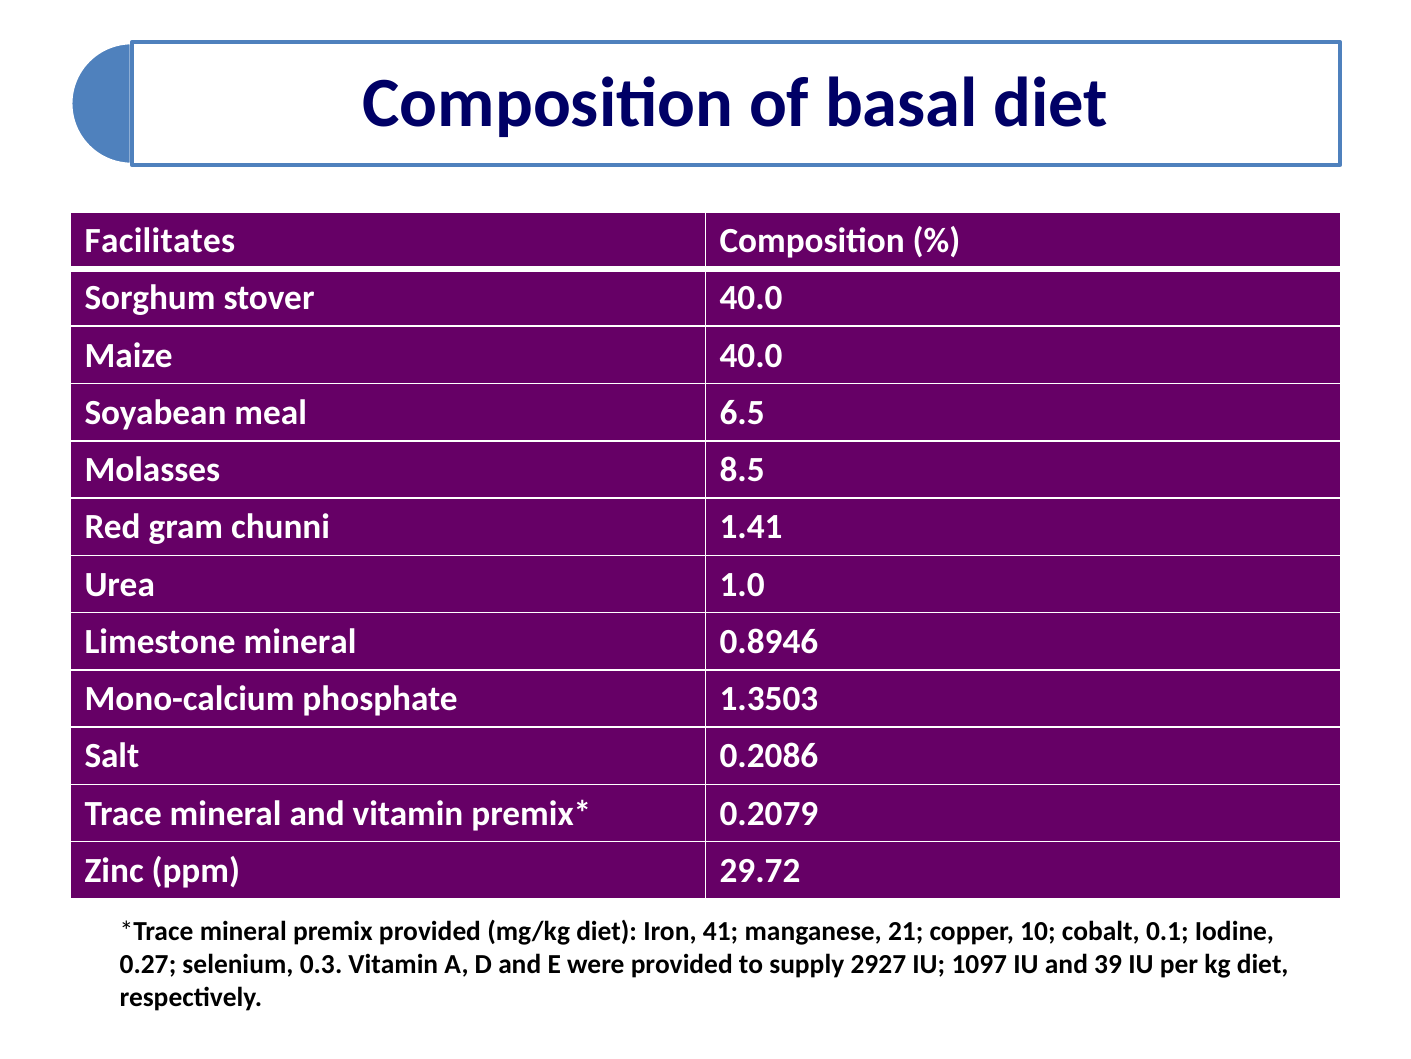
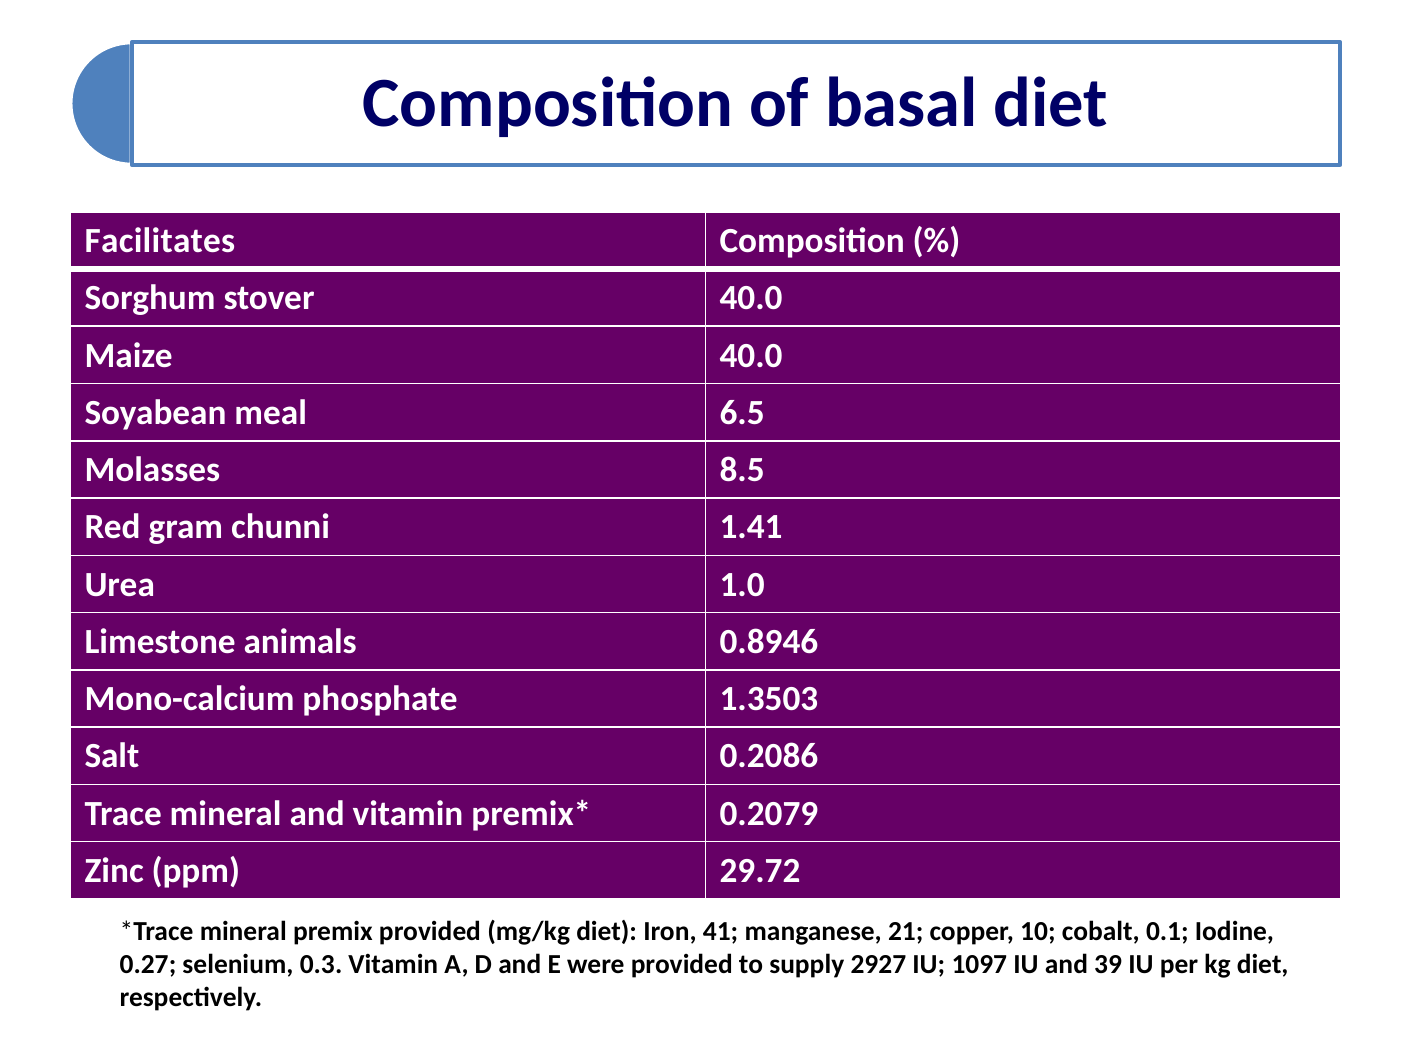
Limestone mineral: mineral -> animals (300, 641)
